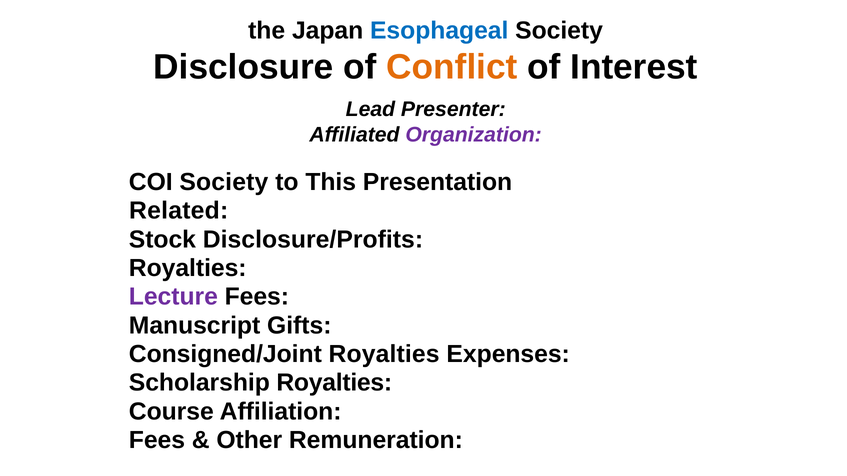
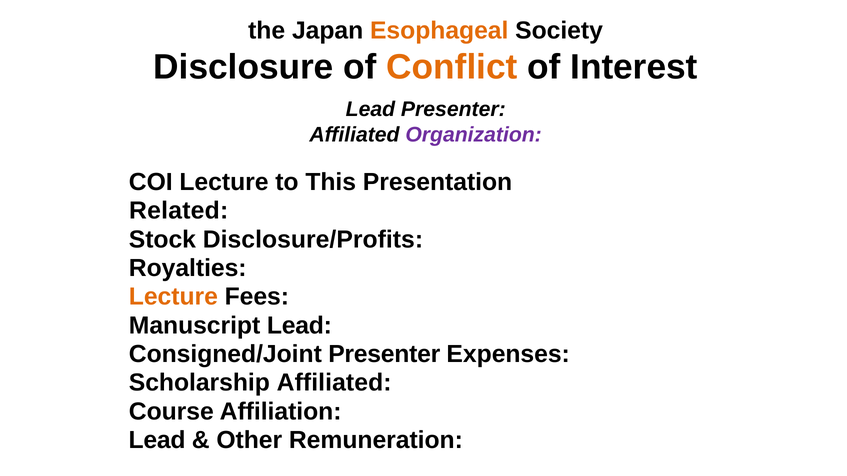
Esophageal colour: blue -> orange (439, 30)
COI Society: Society -> Lecture (224, 182)
Lecture colour: purple -> orange (173, 297)
Manuscript Gifts: Gifts -> Lead (299, 326)
Consigned/Joint Royalties: Royalties -> Presenter (384, 354)
Scholarship Royalties: Royalties -> Affiliated (334, 383)
Fees: Fees -> Lead (157, 440)
